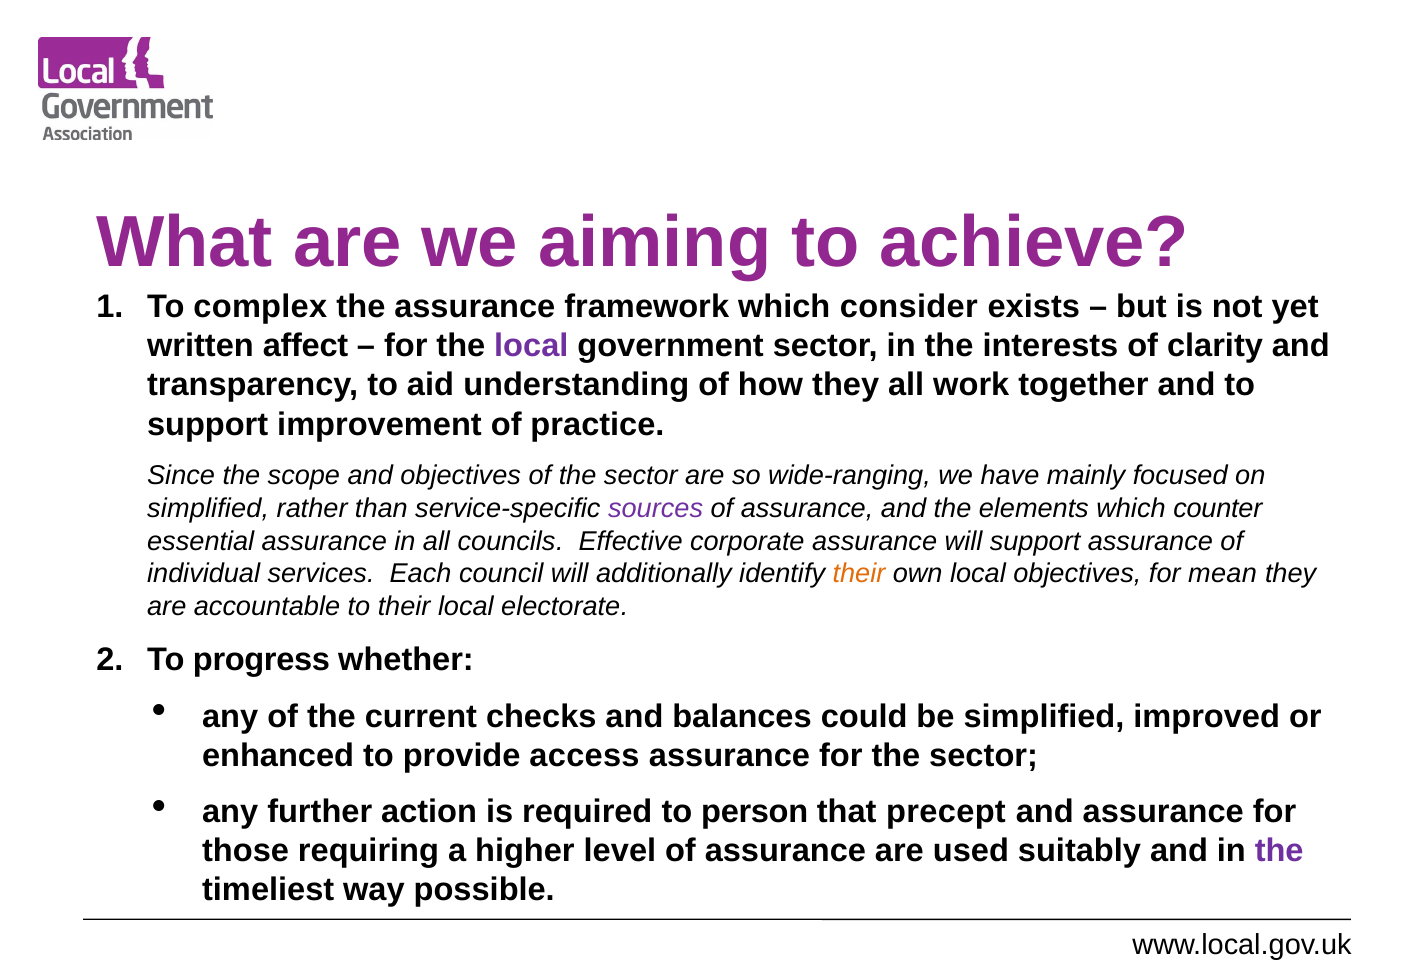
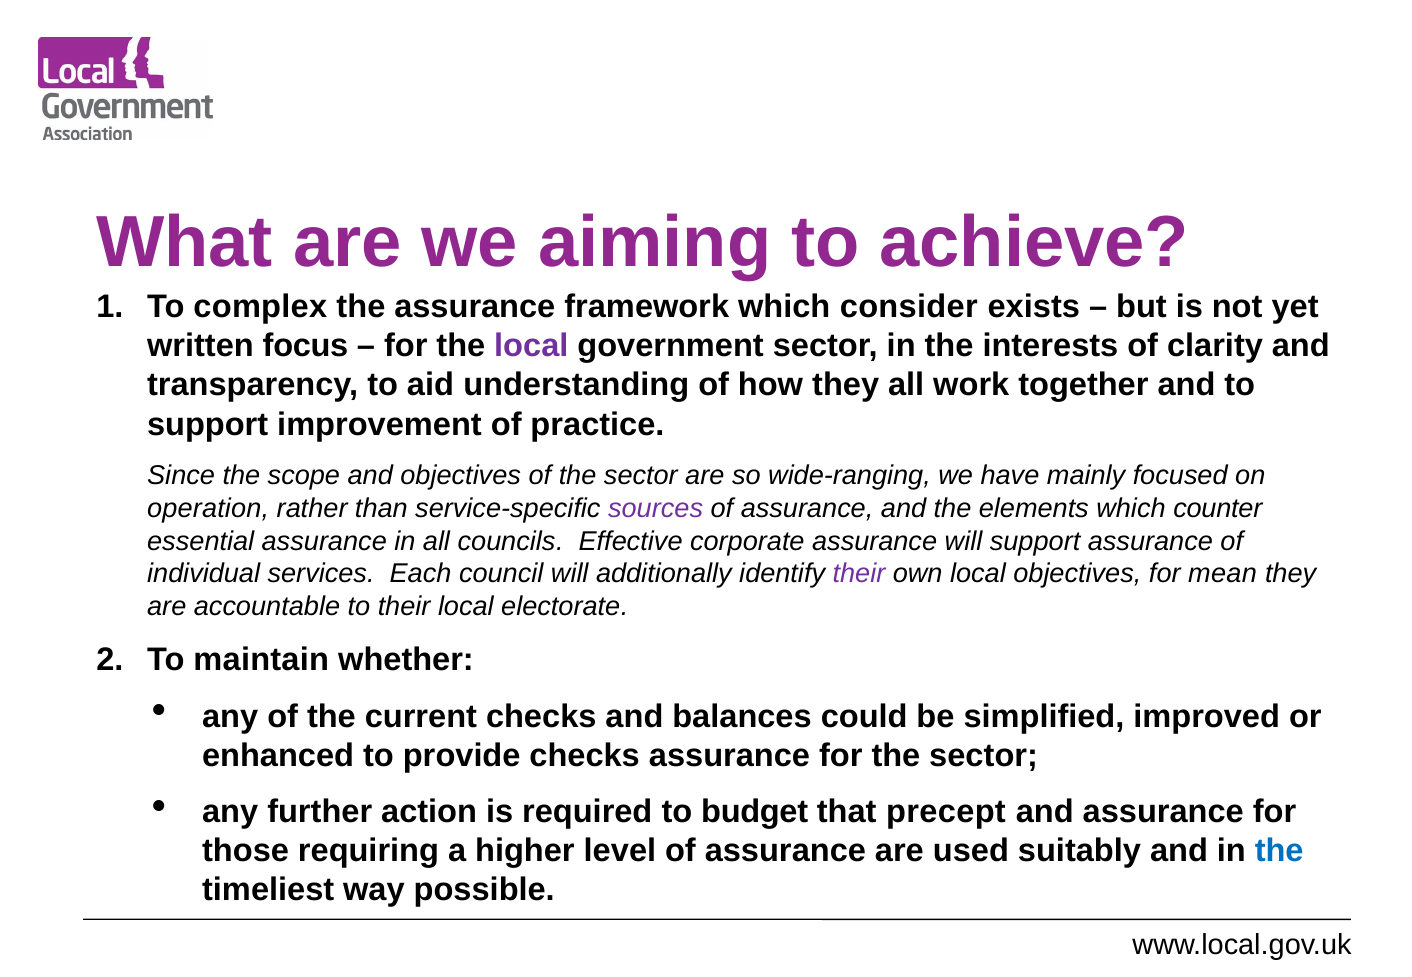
affect: affect -> focus (305, 346)
simplified: simplified -> operation (208, 509)
their colour: orange -> purple (859, 574)
progress: progress -> maintain (261, 660)
provide access: access -> checks (585, 756)
person: person -> budget (755, 812)
the colour: purple -> blue (1279, 851)
